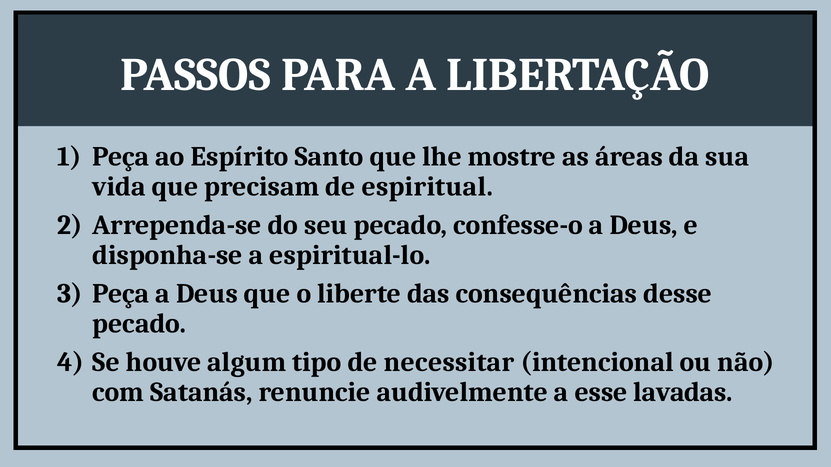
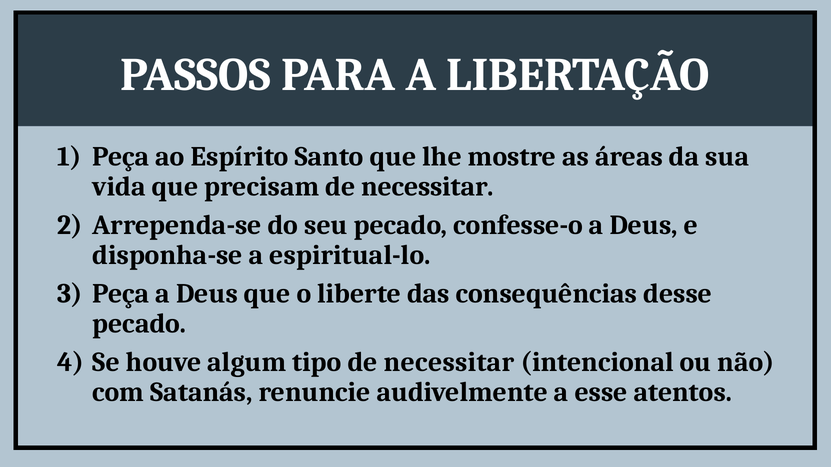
precisam de espiritual: espiritual -> necessitar (428, 187)
lavadas: lavadas -> atentos (683, 392)
